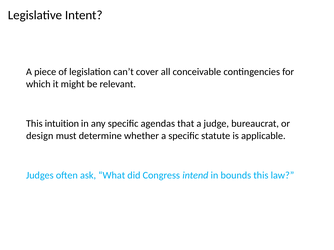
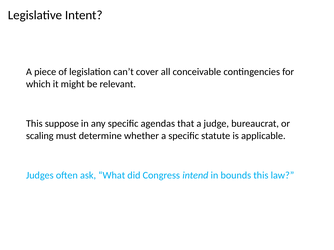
intuition: intuition -> suppose (62, 124)
design: design -> scaling (40, 136)
